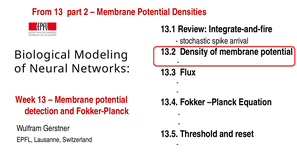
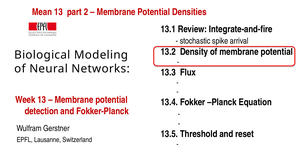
From: From -> Mean (42, 12)
